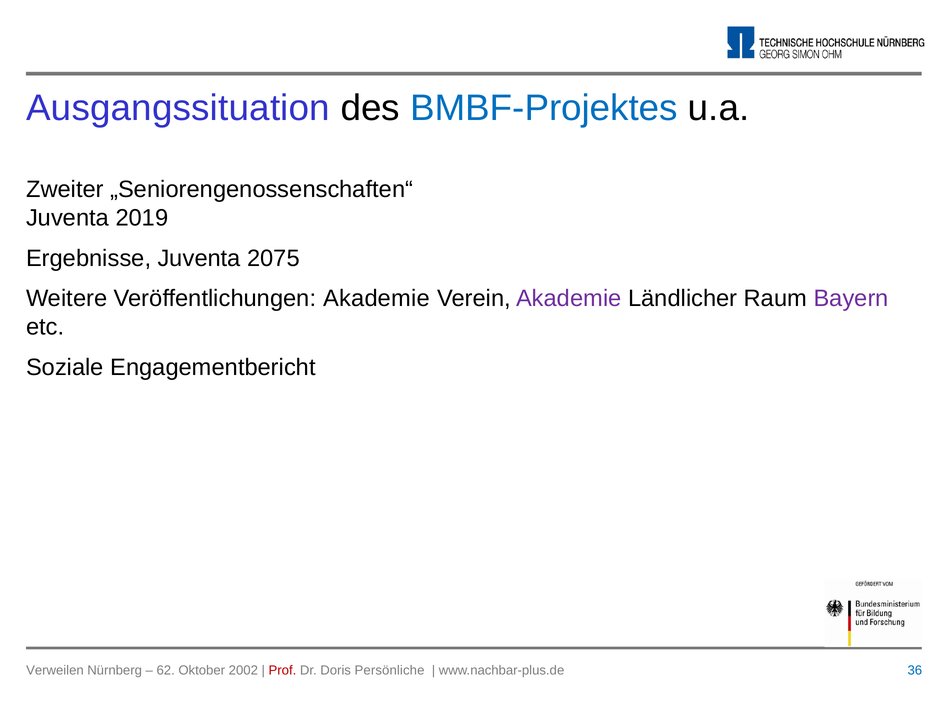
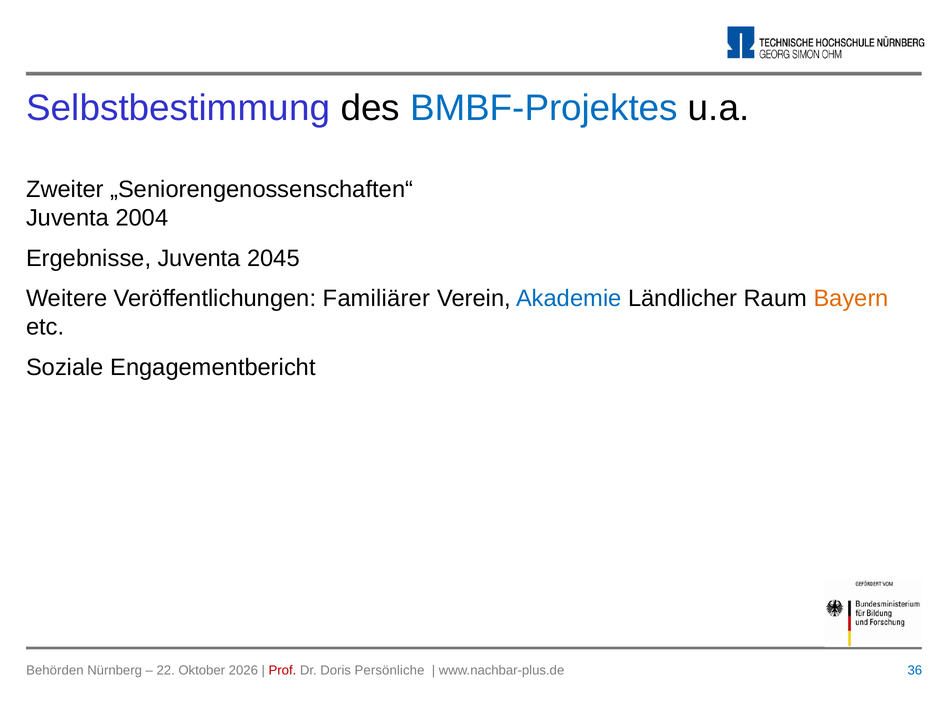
Ausgangssituation: Ausgangssituation -> Selbstbestimmung (178, 108)
2019: 2019 -> 2004 (142, 218)
2075: 2075 -> 2045 (273, 258)
Veröffentlichungen Akademie: Akademie -> Familiärer (377, 299)
Akademie colour: purple -> blue (569, 299)
Bayern colour: purple -> orange (851, 299)
Verweilen: Verweilen -> Behörden (55, 670)
62: 62 -> 22 (166, 670)
2002: 2002 -> 2026 (243, 670)
